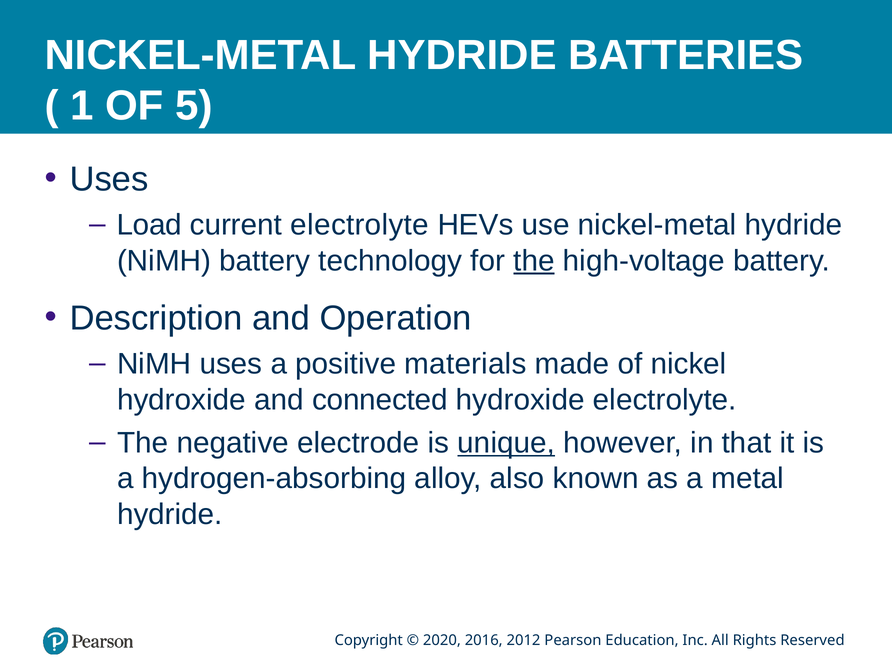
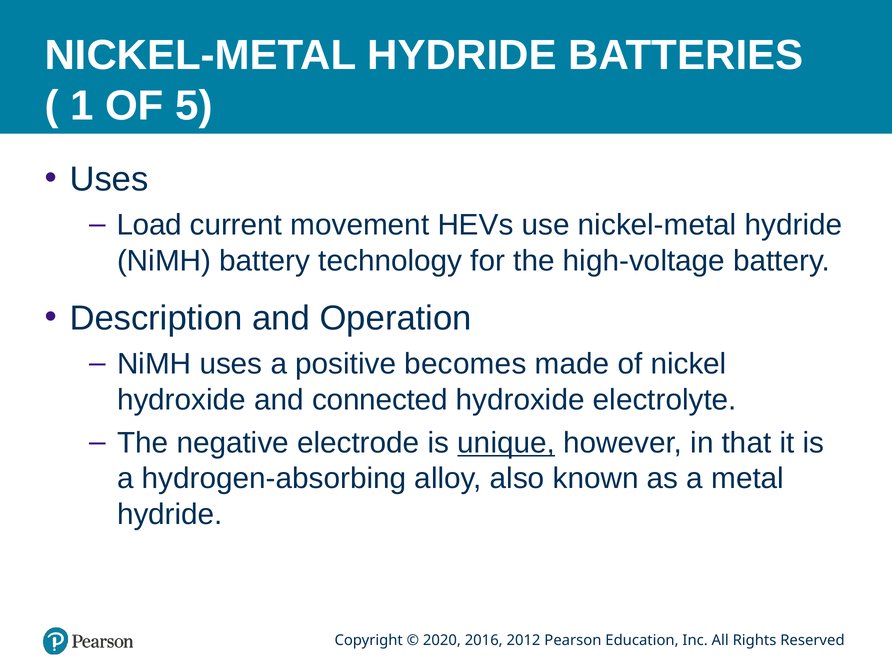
current electrolyte: electrolyte -> movement (360, 225)
the underline: present -> none (534, 261)
materials: materials -> becomes (465, 364)
